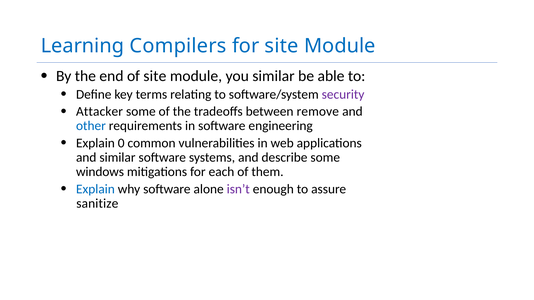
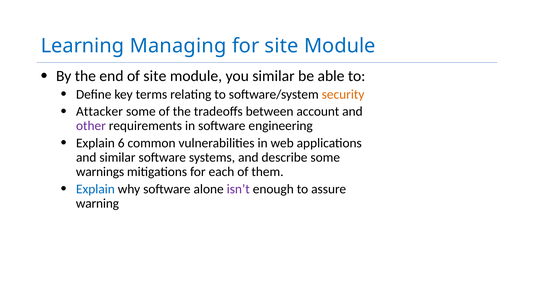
Compilers: Compilers -> Managing (178, 46)
security colour: purple -> orange (343, 94)
remove: remove -> account (318, 112)
other colour: blue -> purple (91, 126)
0: 0 -> 6 (121, 143)
windows: windows -> warnings (100, 172)
sanitize: sanitize -> warning (97, 204)
